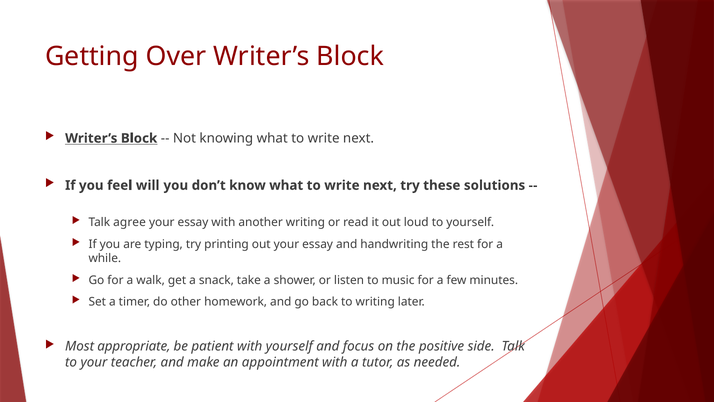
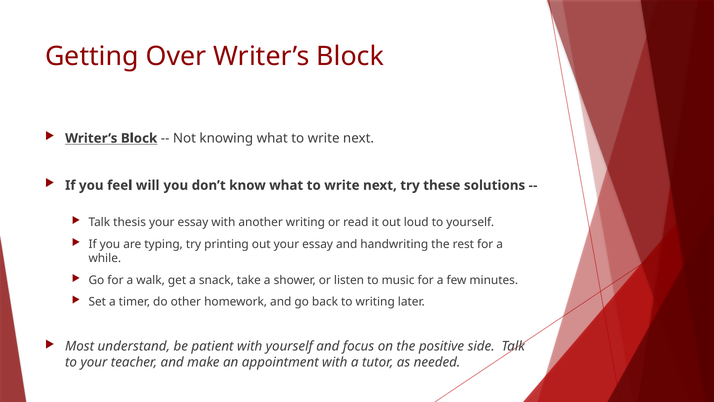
agree: agree -> thesis (130, 222)
appropriate: appropriate -> understand (134, 346)
